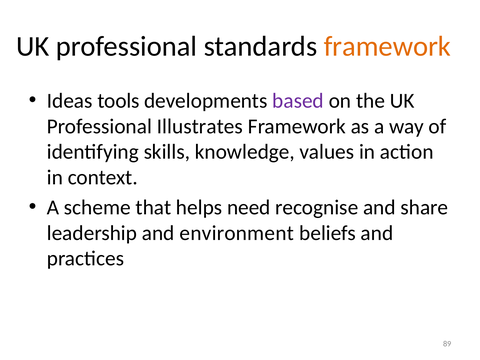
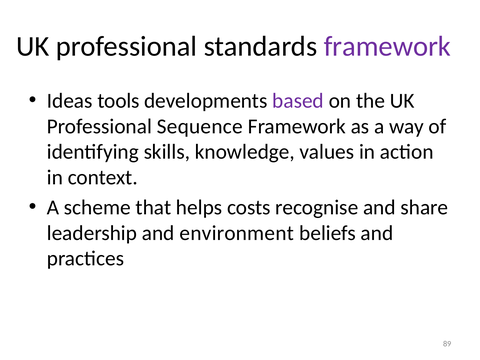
framework colour: orange -> purple (387, 46)
Illustrates: Illustrates -> Sequence (200, 126)
need: need -> costs (249, 207)
